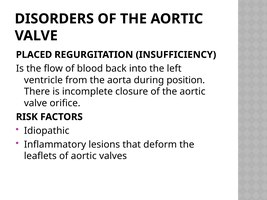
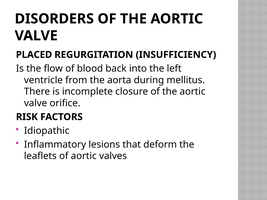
position: position -> mellitus (186, 80)
